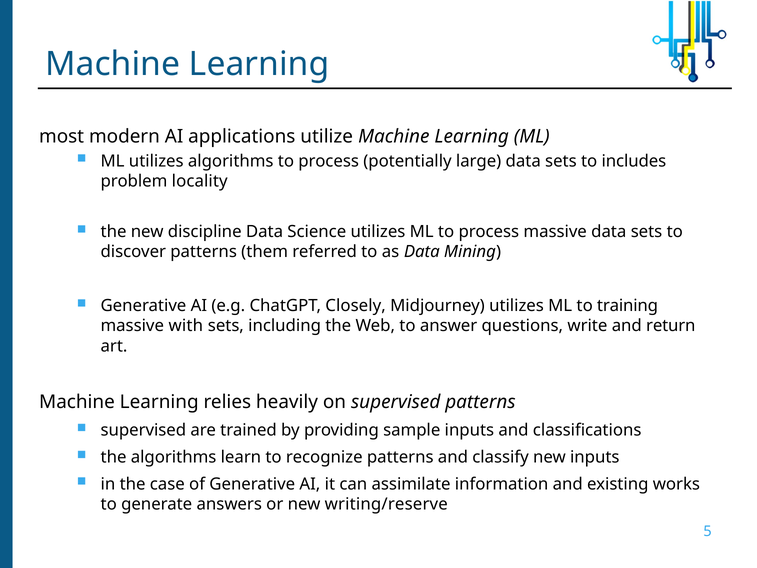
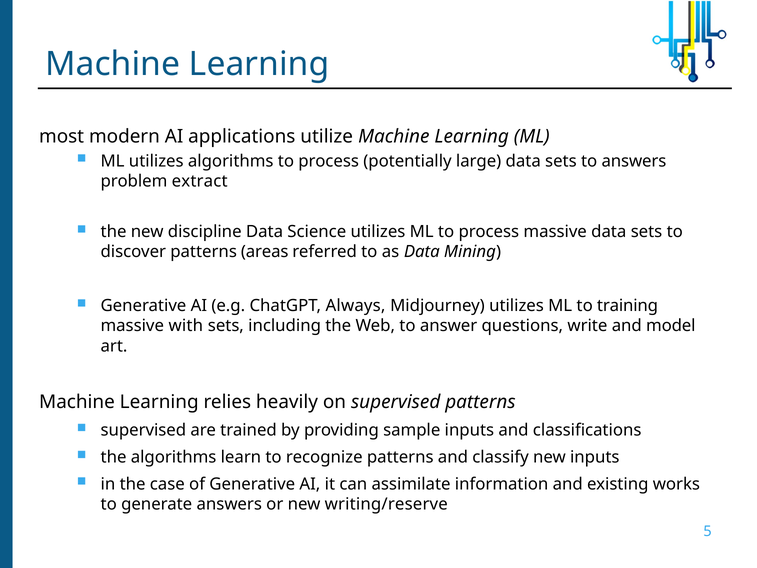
to includes: includes -> answers (634, 161)
locality: locality -> extract (200, 181)
them: them -> areas (265, 252)
Closely: Closely -> Always (356, 306)
return: return -> model (671, 326)
